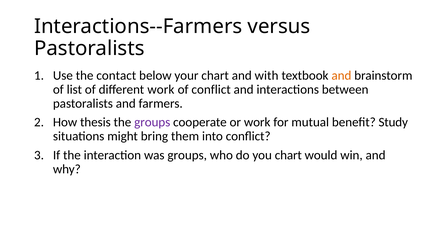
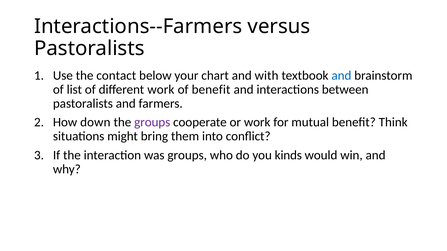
and colour: orange -> blue (341, 76)
of conflict: conflict -> benefit (211, 90)
thesis: thesis -> down (95, 122)
Study: Study -> Think (393, 122)
you chart: chart -> kinds (288, 155)
